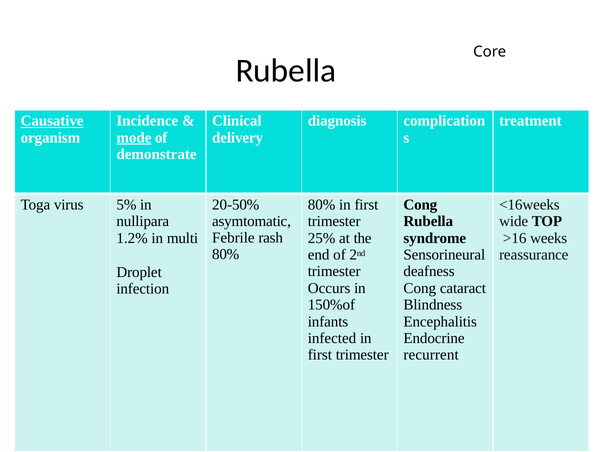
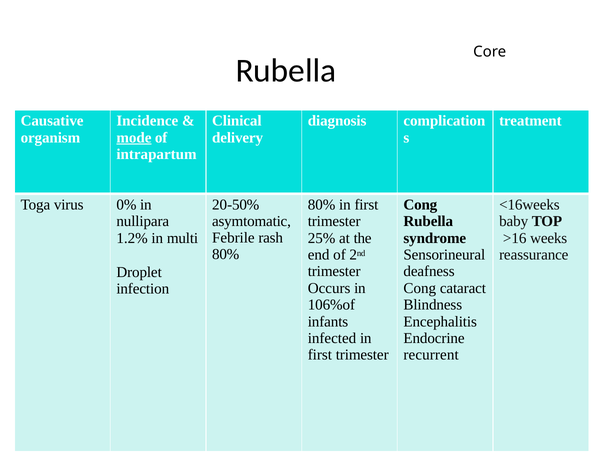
Causative underline: present -> none (52, 121)
demonstrate: demonstrate -> intrapartum (157, 154)
5%: 5% -> 0% (126, 205)
wide: wide -> baby (514, 222)
150%of: 150%of -> 106%of (331, 305)
